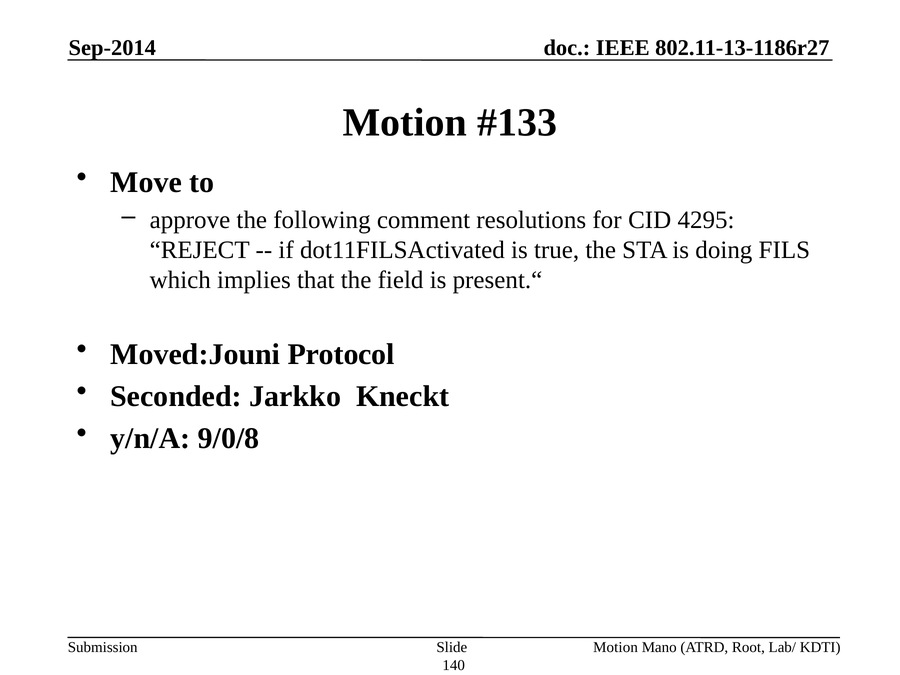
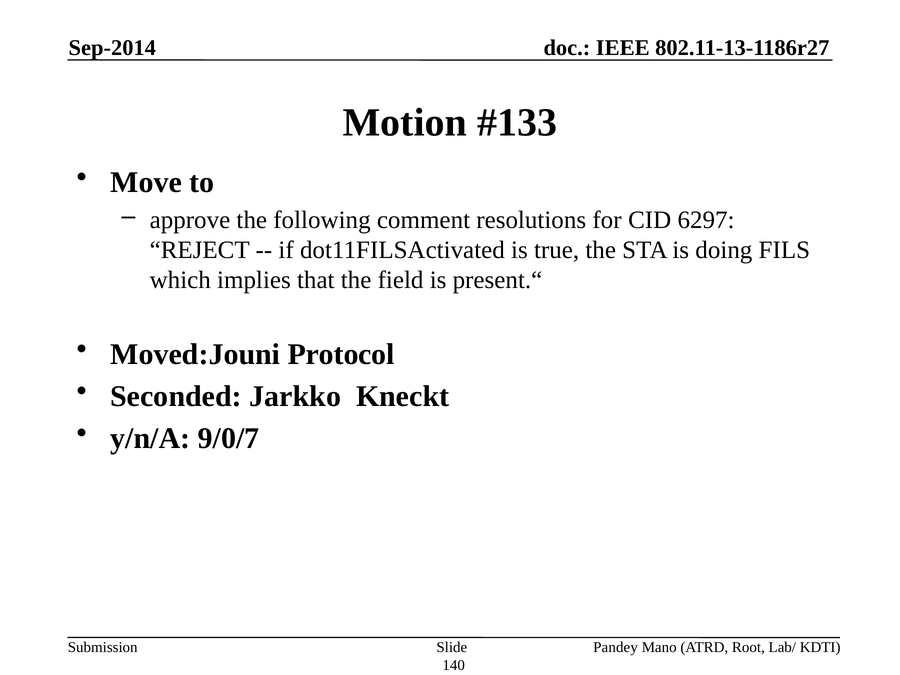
4295: 4295 -> 6297 (706, 220)
9/0/8: 9/0/8 -> 9/0/7 (229, 438)
Motion: Motion -> Pandey (616, 647)
